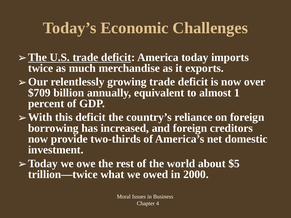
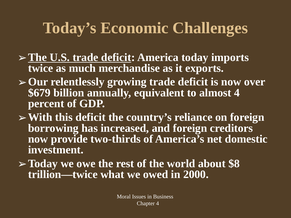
$709: $709 -> $679 (39, 93)
almost 1: 1 -> 4 (237, 93)
$5: $5 -> $8 (234, 164)
